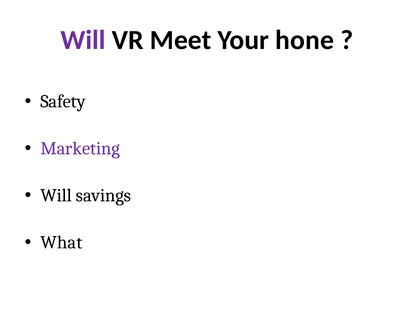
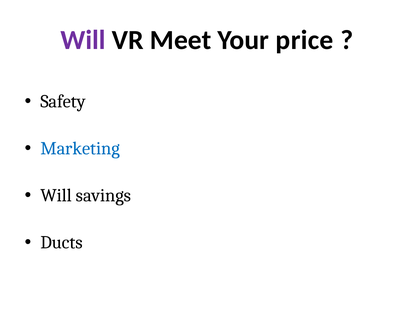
hone: hone -> price (305, 40)
Marketing colour: purple -> blue (80, 149)
What: What -> Ducts (62, 243)
